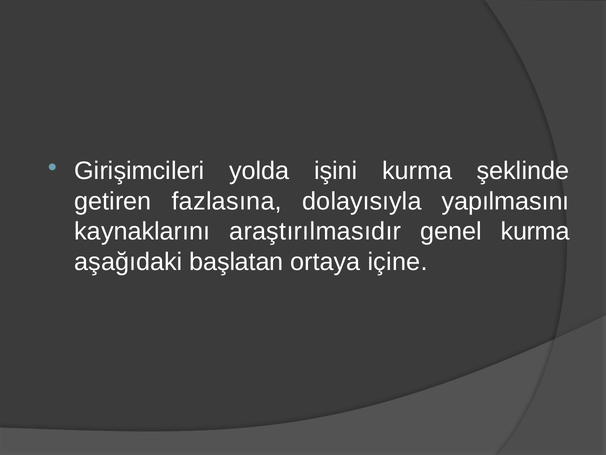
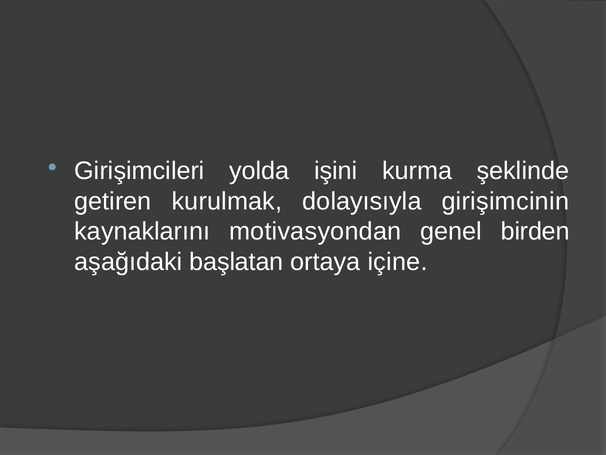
fazlasına: fazlasına -> kurulmak (227, 201)
yapılmasını: yapılmasını -> girişimcinin (505, 201)
araştırılmasıdır: araştırılmasıdır -> motivasyondan (315, 231)
genel kurma: kurma -> birden (535, 231)
